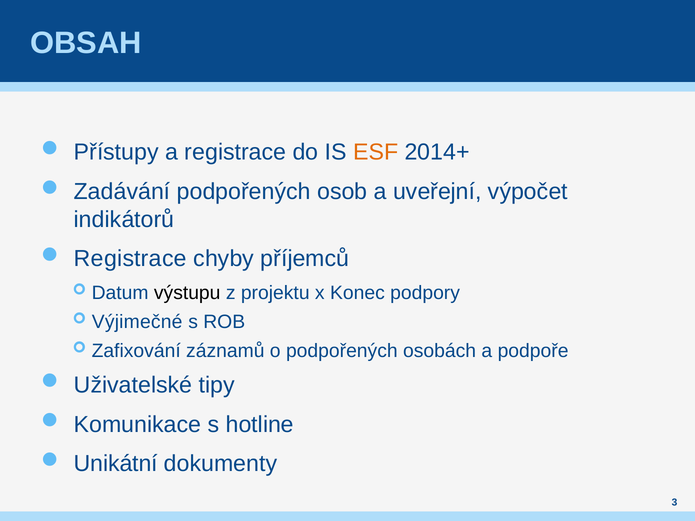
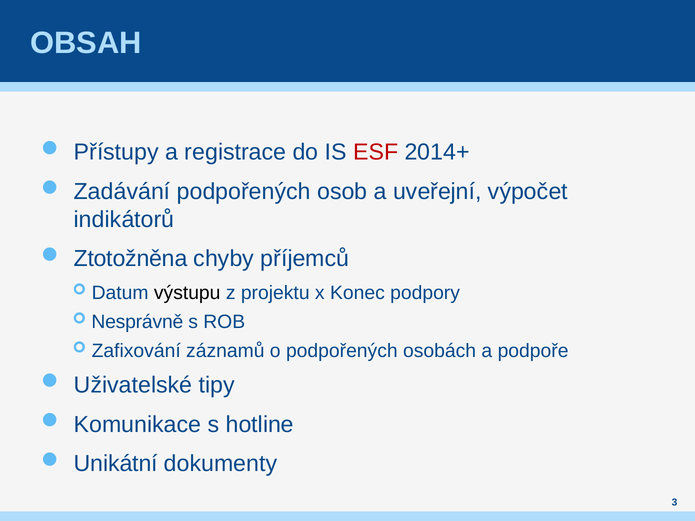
ESF colour: orange -> red (376, 152)
Registrace: Registrace -> Ztotožněna (131, 259)
Výjimečné: Výjimečné -> Nesprávně (137, 322)
